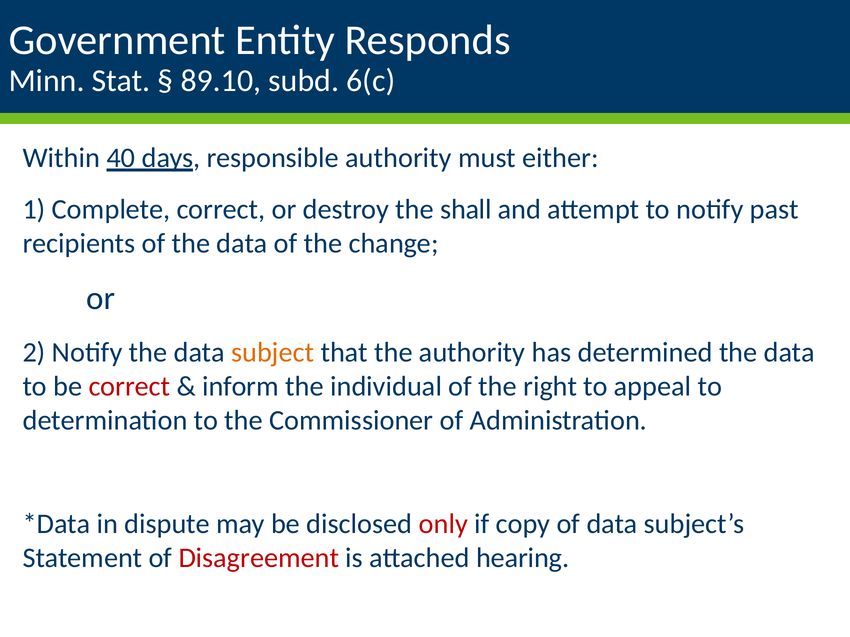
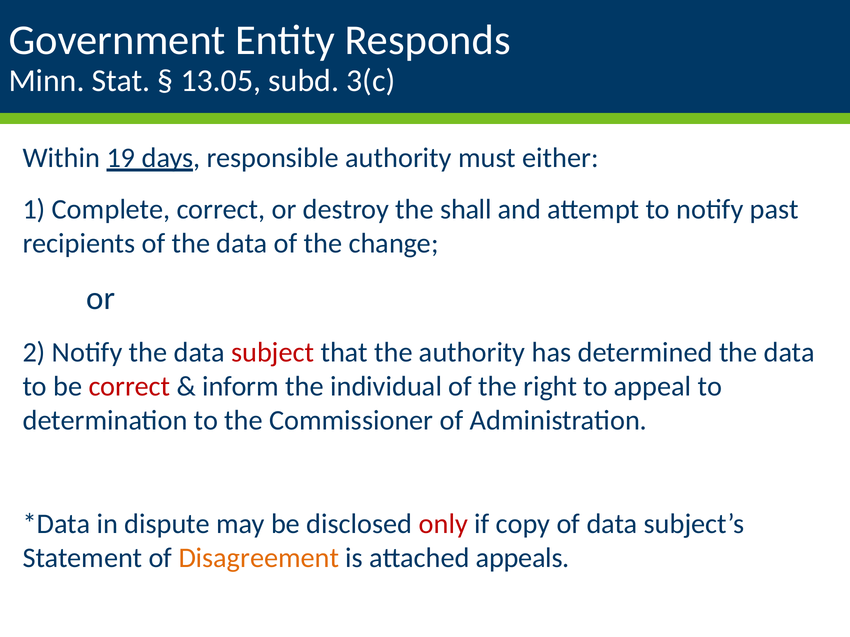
89.10: 89.10 -> 13.05 (221, 81)
6(c: 6(c -> 3(c (371, 81)
40: 40 -> 19 (121, 158)
subject colour: orange -> red (273, 353)
Disagreement colour: red -> orange (259, 558)
hearing: hearing -> appeals (523, 558)
